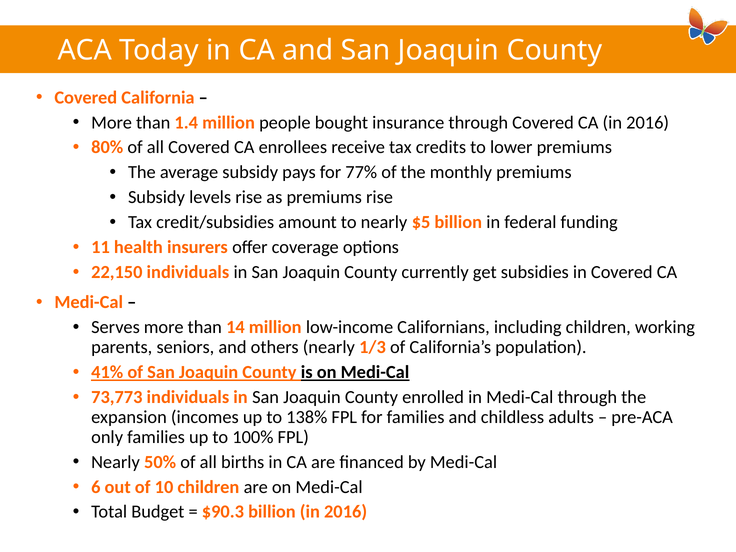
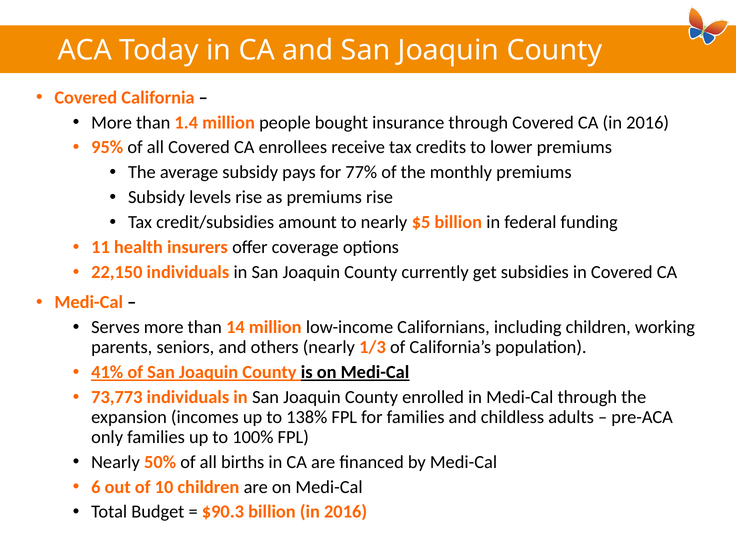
80%: 80% -> 95% (107, 147)
